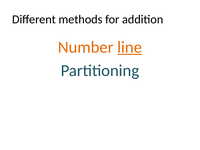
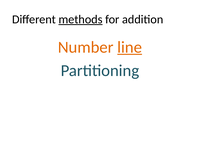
methods underline: none -> present (81, 19)
